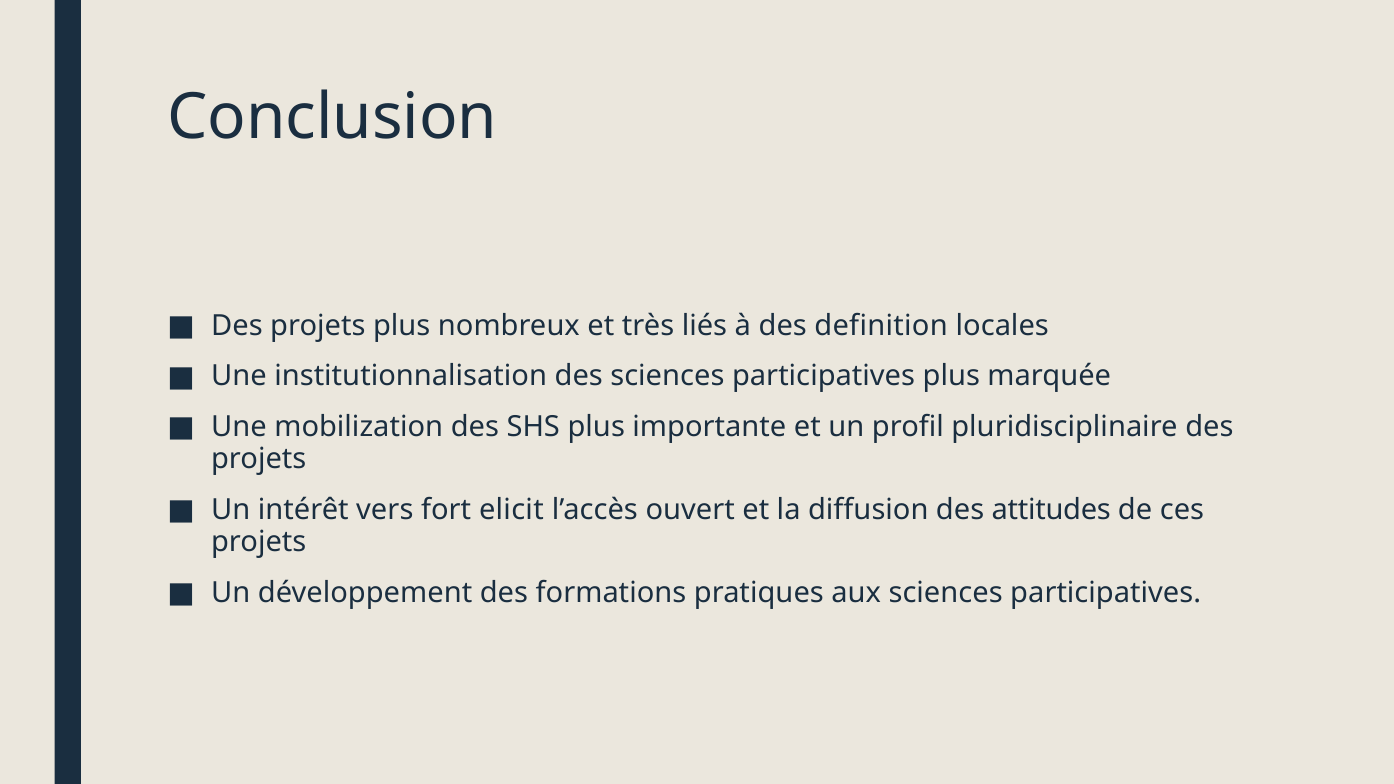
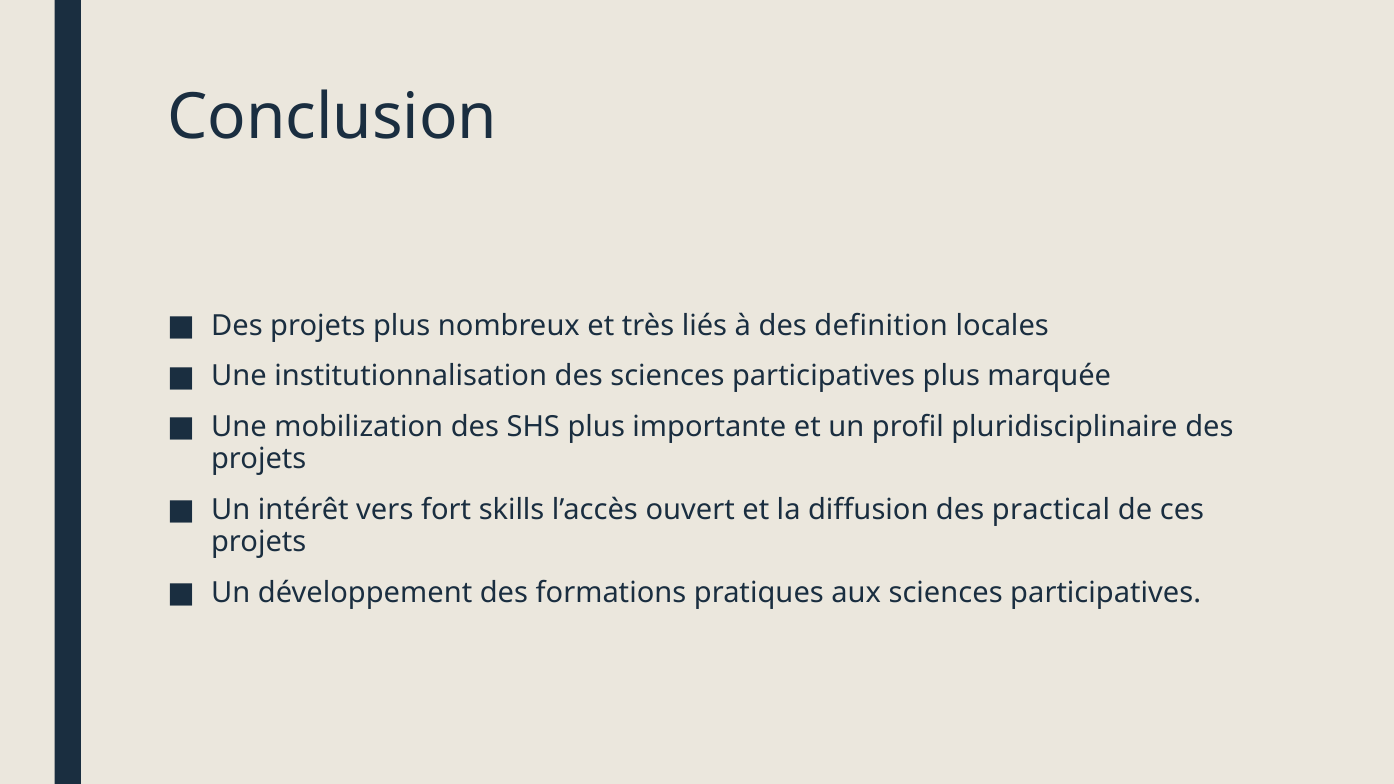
elicit: elicit -> skills (512, 510)
attitudes: attitudes -> practical (1051, 510)
